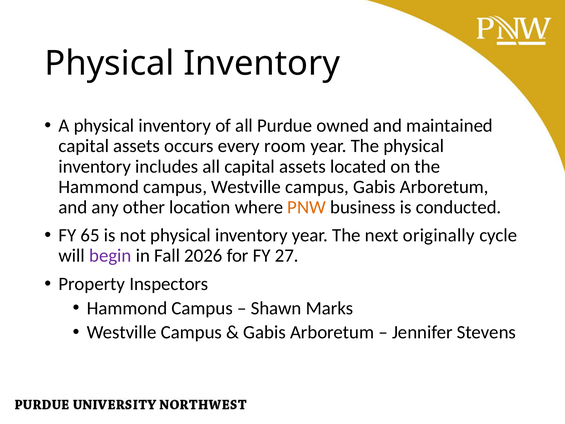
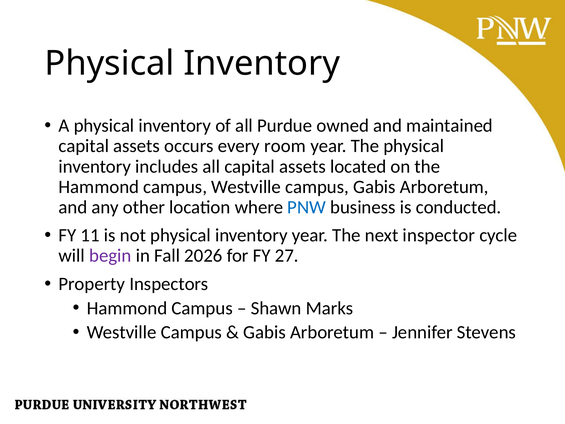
PNW colour: orange -> blue (307, 207)
65: 65 -> 11 (90, 235)
originally: originally -> inspector (439, 235)
